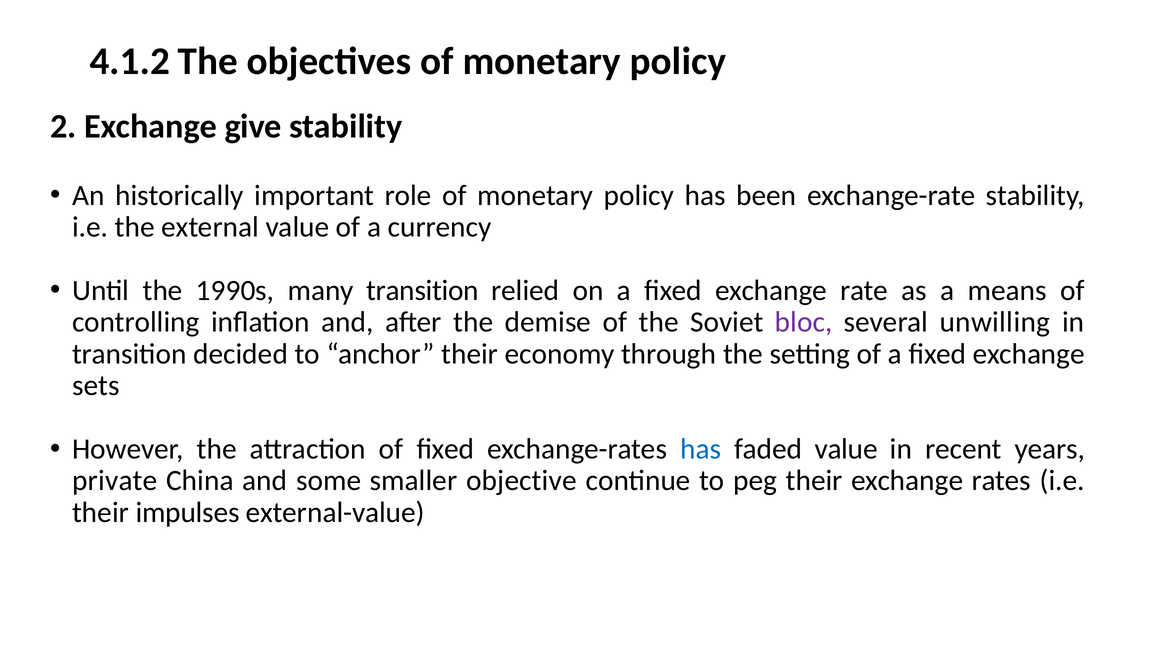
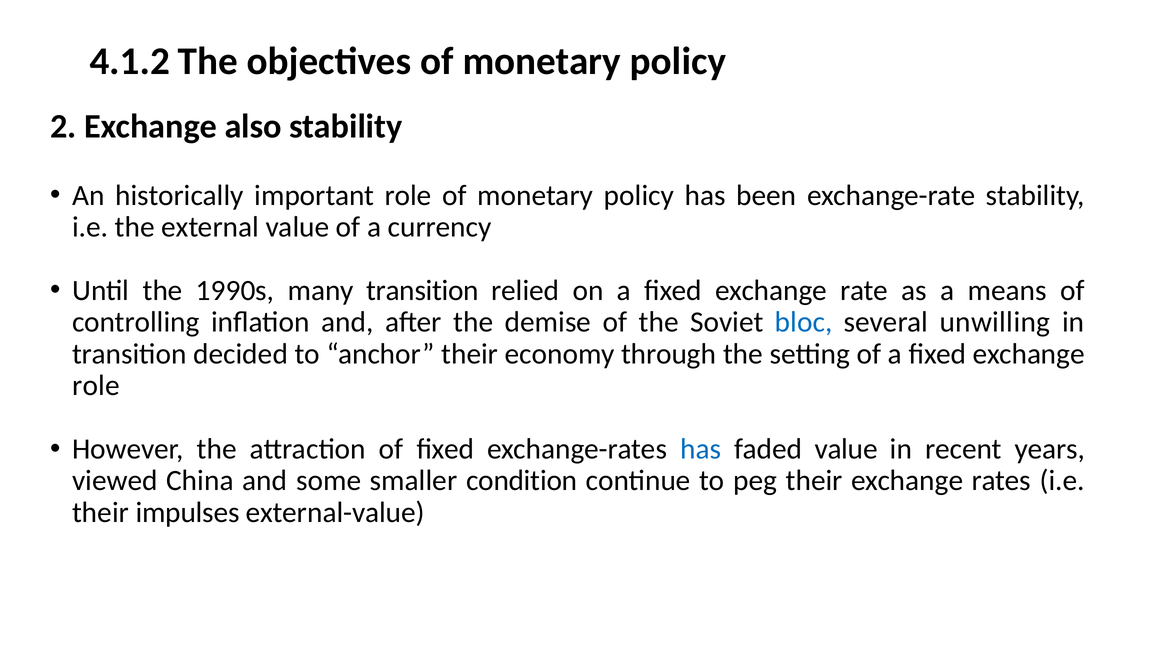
give: give -> also (253, 127)
bloc colour: purple -> blue (804, 322)
sets: sets -> role (96, 386)
private: private -> viewed (115, 481)
objective: objective -> condition (522, 481)
